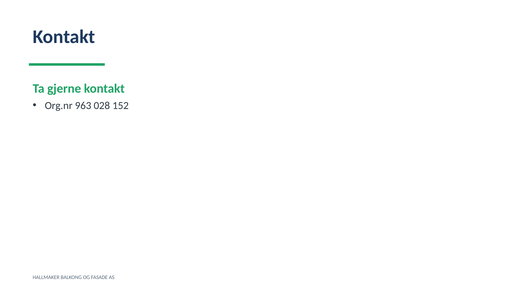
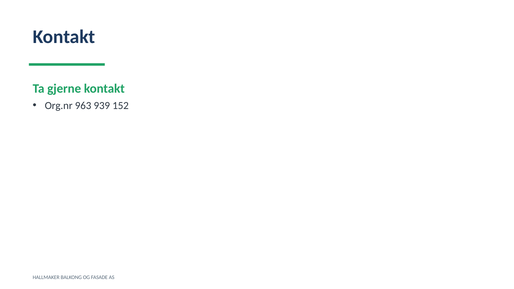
028: 028 -> 939 (102, 106)
